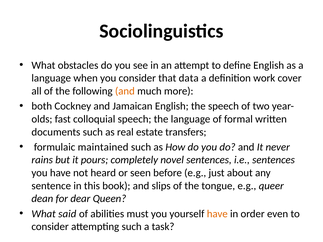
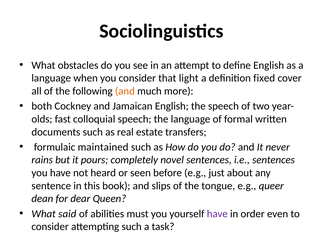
data: data -> light (189, 78)
work: work -> fixed (264, 78)
have colour: orange -> purple (217, 214)
